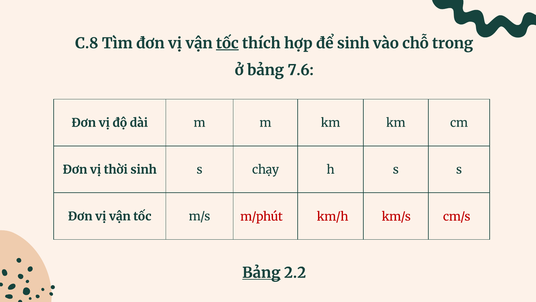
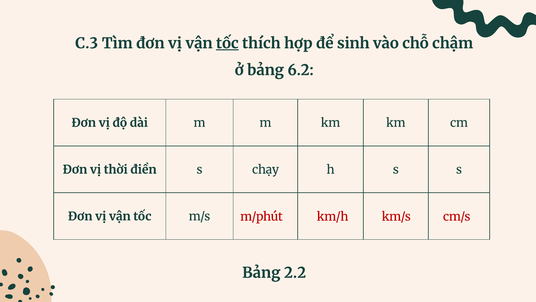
C.8: C.8 -> C.3 (87, 43)
trong: trong -> chậm (453, 43)
7.6: 7.6 -> 6.2 (301, 70)
thời sinh: sinh -> điền (143, 169)
Bảng underline: present -> none (261, 272)
